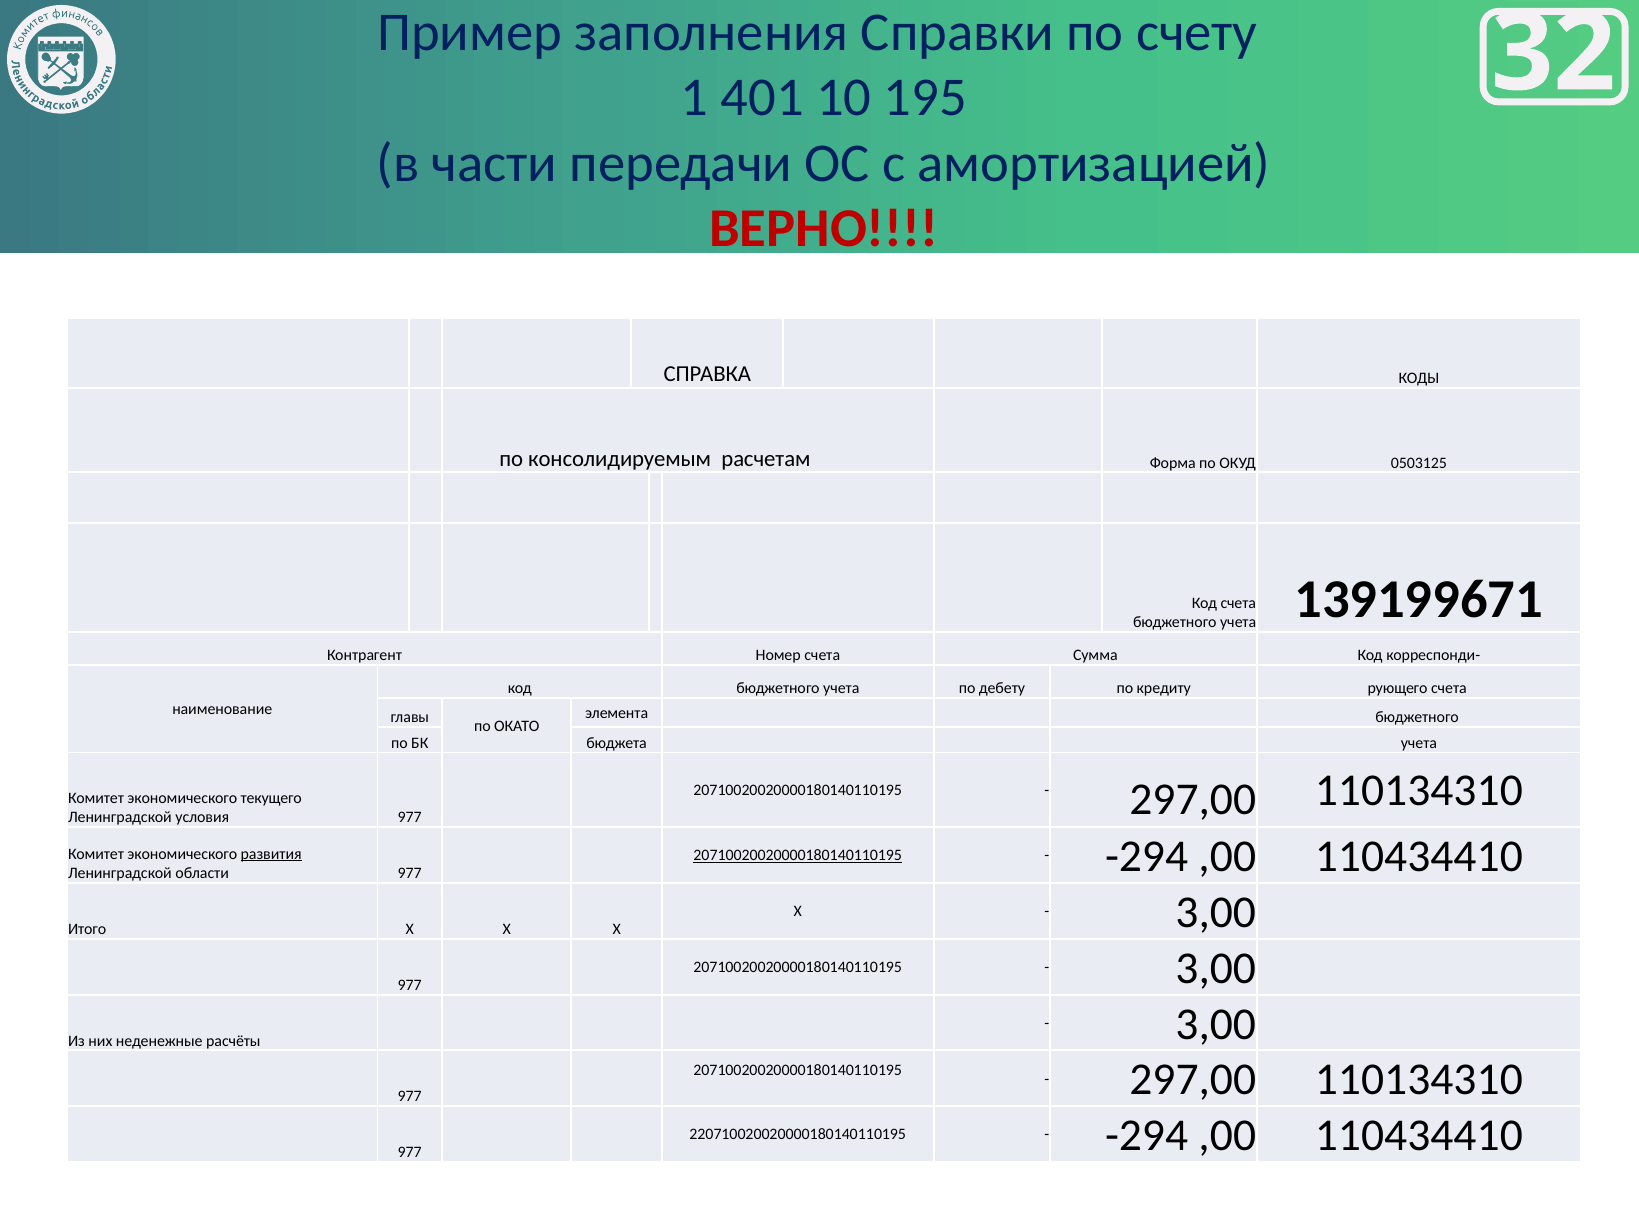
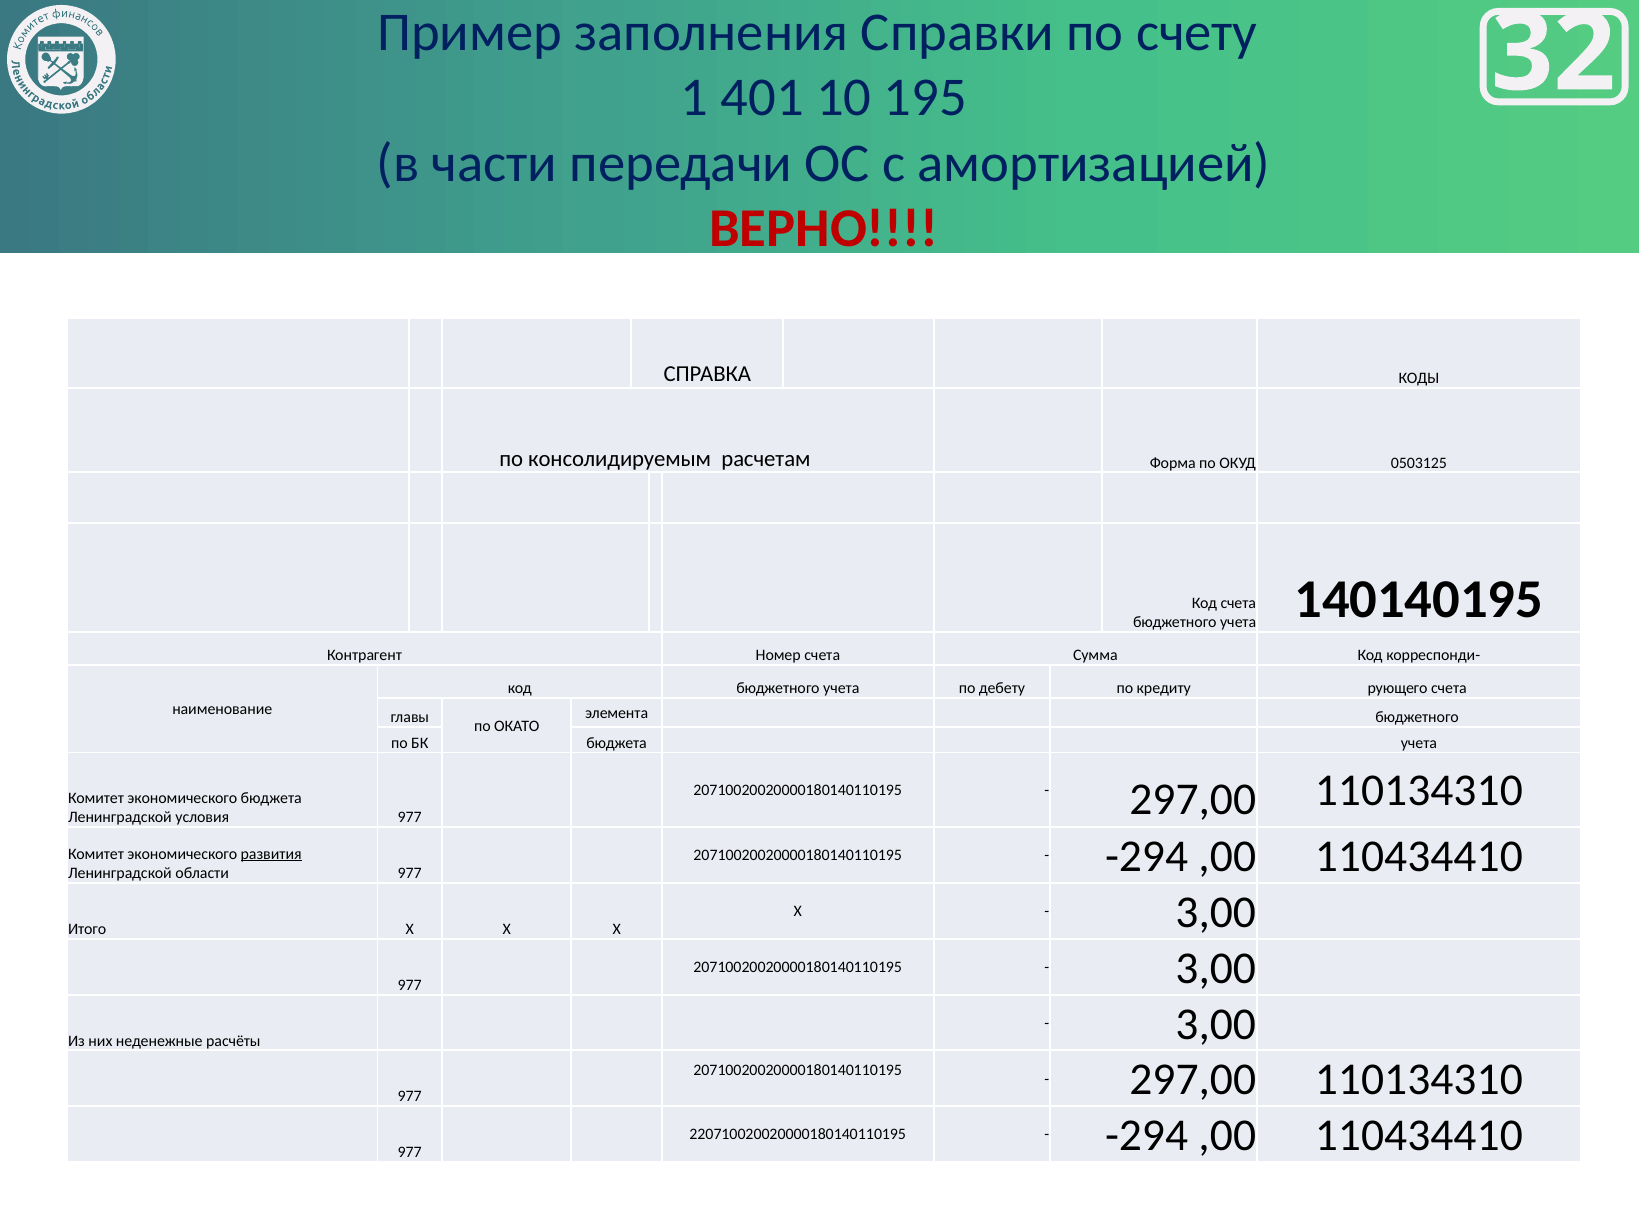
139199671: 139199671 -> 140140195 (1419, 600)
экономического текущего: текущего -> бюджета (271, 798)
20710020020000180140110195 underline: present -> none (798, 856)
